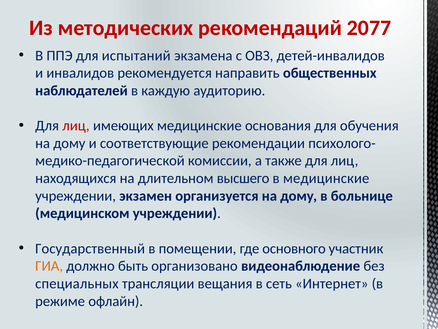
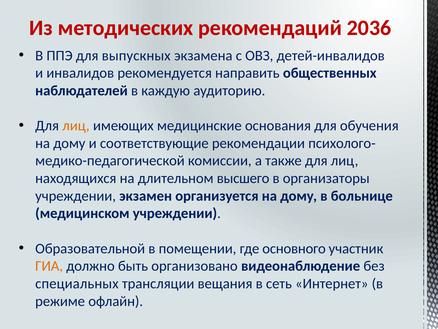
2077: 2077 -> 2036 (369, 28)
испытаний: испытаний -> выпускных (136, 55)
лиц colour: red -> orange (76, 126)
в медицинские: медицинские -> организаторы (326, 178)
Государственный: Государственный -> Образовательной (90, 248)
